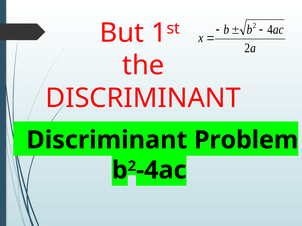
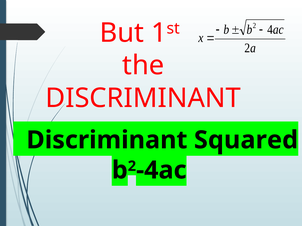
Problem: Problem -> Squared (246, 140)
